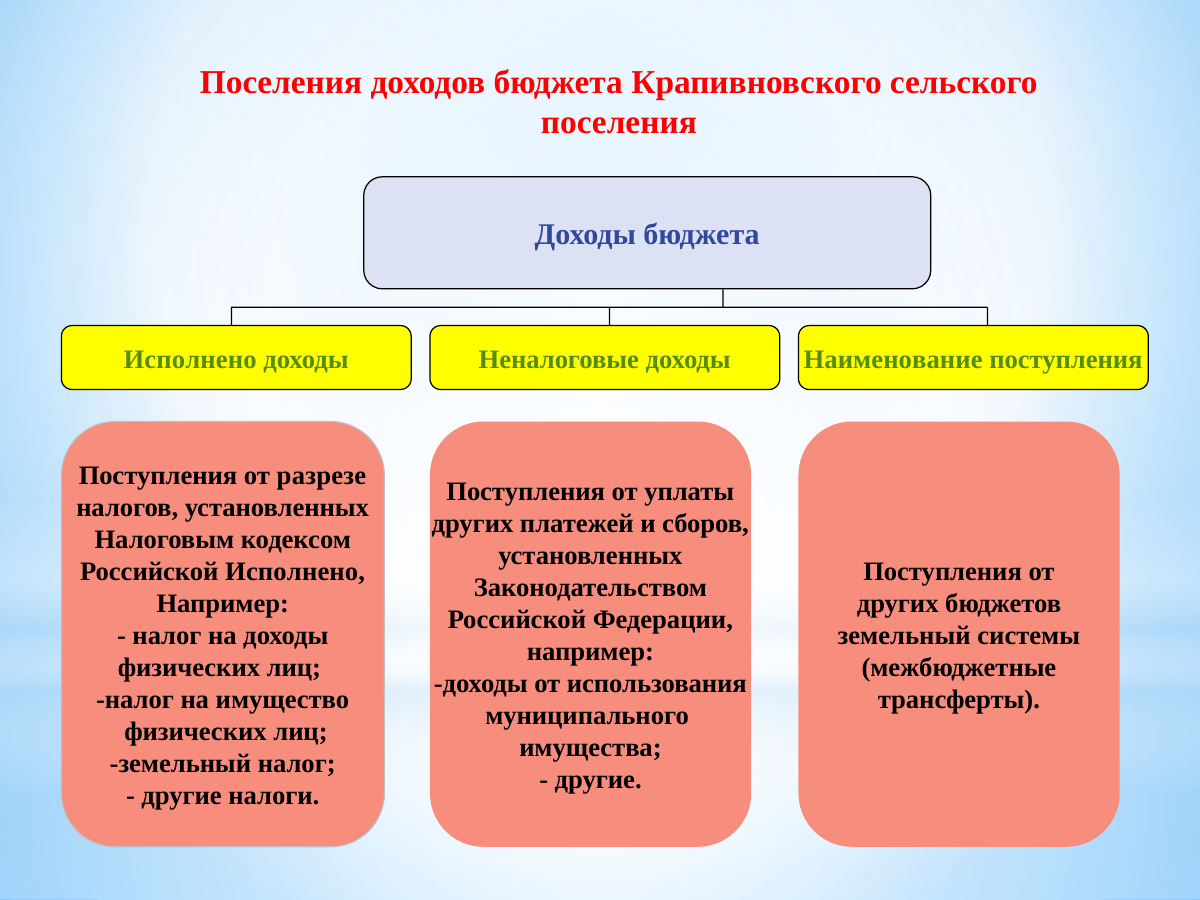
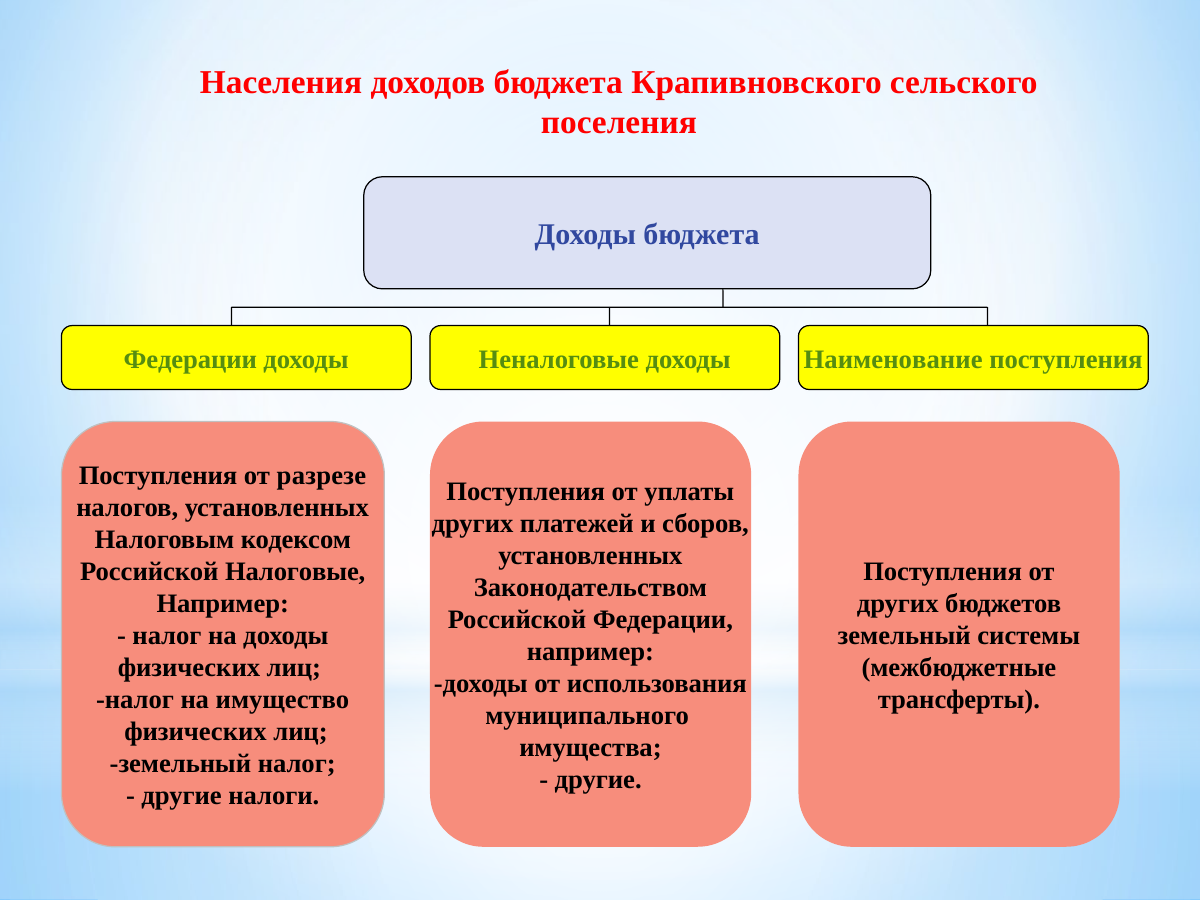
Поселения: Поселения -> Населения (281, 82)
Исполнено: Исполнено -> Федерации (190, 359)
Российской Исполнено: Исполнено -> Налоговые (295, 572)
